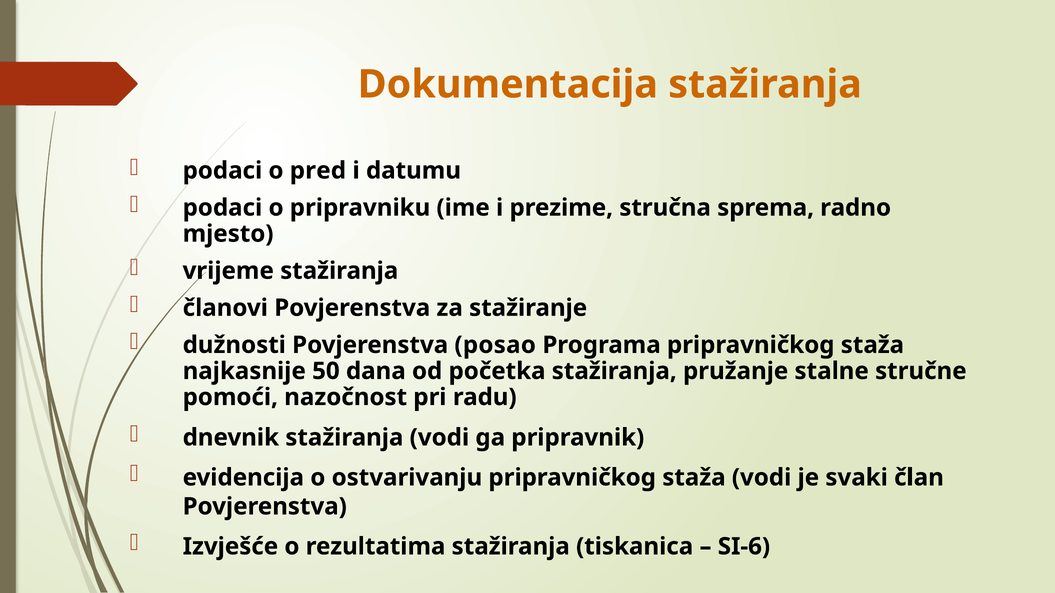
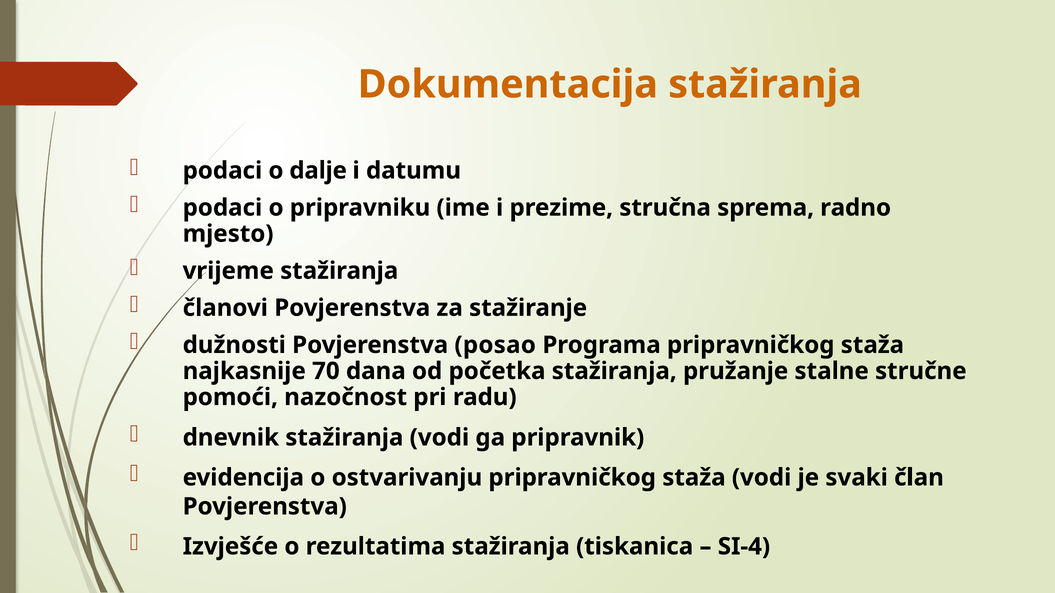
pred: pred -> dalje (318, 171)
50: 50 -> 70 (326, 371)
SI-6: SI-6 -> SI-4 (744, 547)
